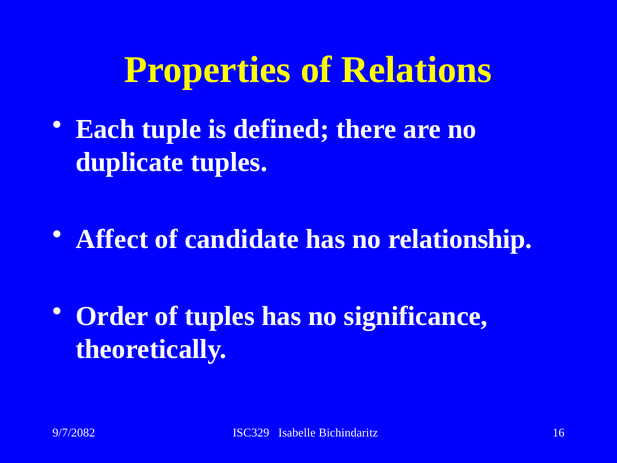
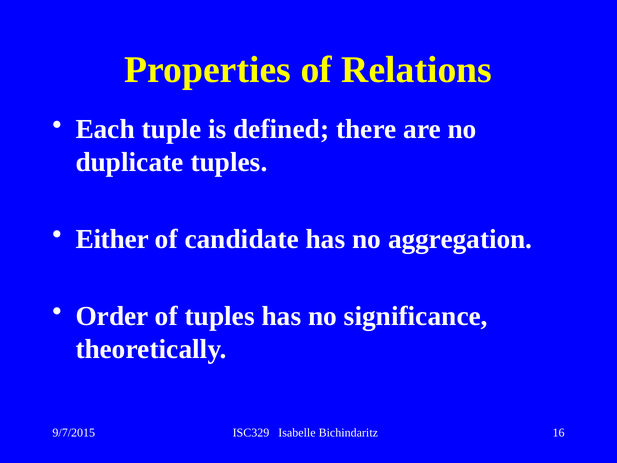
Affect: Affect -> Either (112, 239)
relationship: relationship -> aggregation (460, 239)
9/7/2082: 9/7/2082 -> 9/7/2015 (74, 433)
